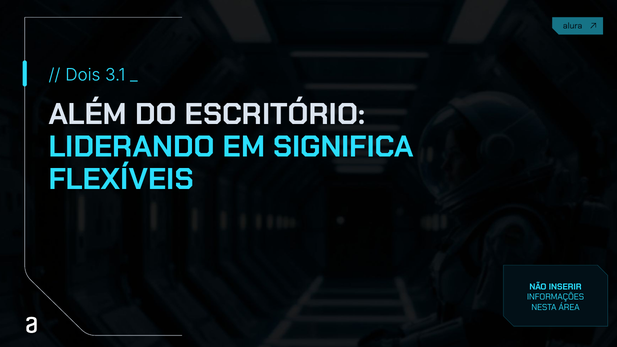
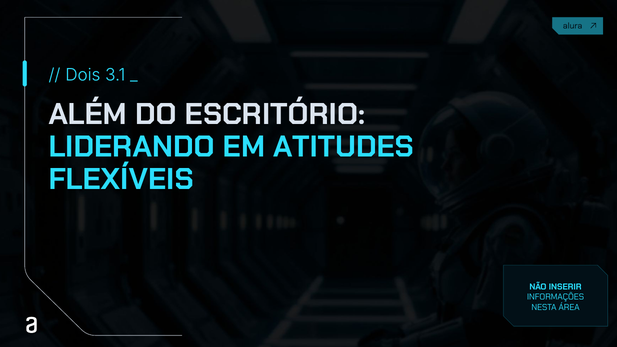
SIGNIFICA: SIGNIFICA -> ATITUDES (343, 147)
